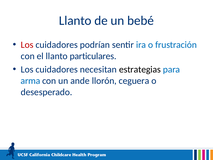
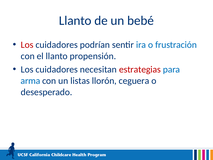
particulares: particulares -> propensión (93, 56)
estrategias colour: black -> red (140, 69)
ande: ande -> listas (80, 81)
